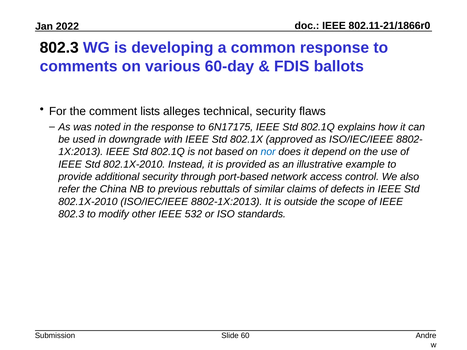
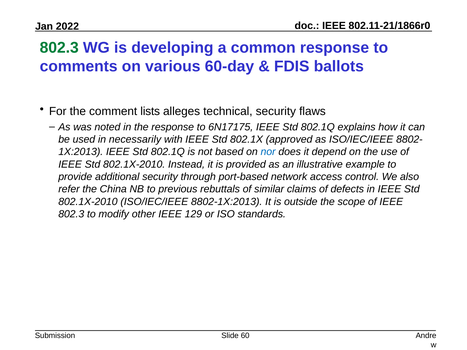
802.3 colour: black -> green (59, 48)
downgrade: downgrade -> necessarily (135, 140)
532: 532 -> 129 (193, 214)
